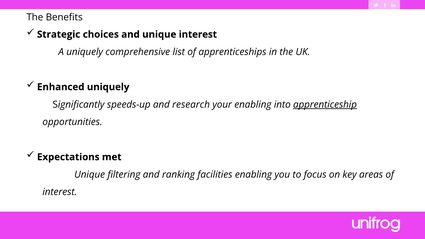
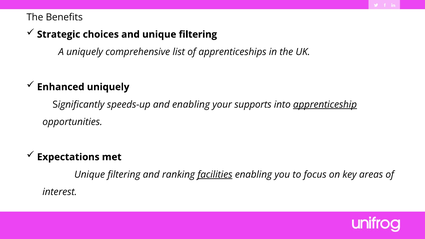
and unique interest: interest -> filtering (198, 34)
and research: research -> enabling (191, 105)
your enabling: enabling -> supports (253, 105)
facilities underline: none -> present (215, 175)
